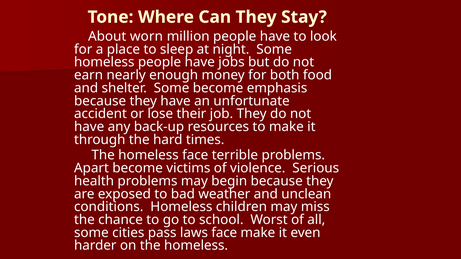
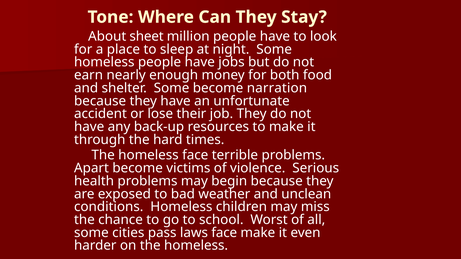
worn: worn -> sheet (147, 36)
emphasis: emphasis -> narration (277, 88)
